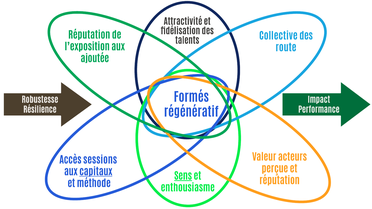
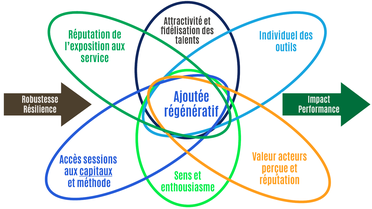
Collective: Collective -> Individuel (278, 36)
route: route -> outils (286, 48)
ajoutée: ajoutée -> service (95, 59)
Formés: Formés -> Ajoutée (191, 98)
Sens underline: present -> none (183, 177)
